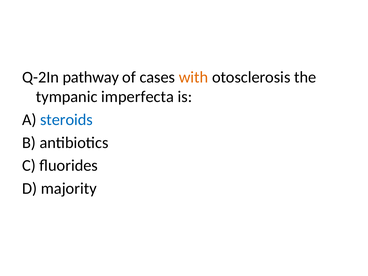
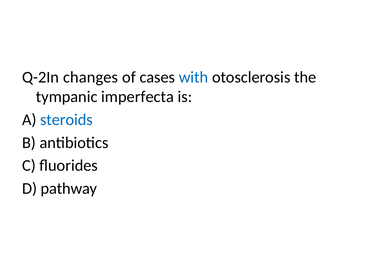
pathway: pathway -> changes (91, 77)
with colour: orange -> blue (194, 77)
majority: majority -> pathway (69, 188)
